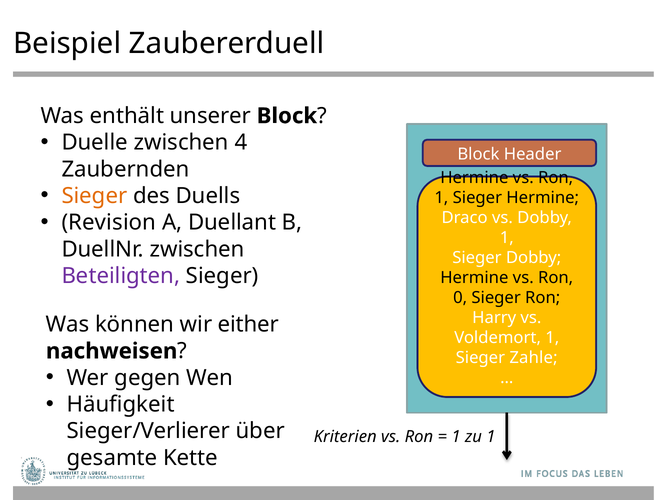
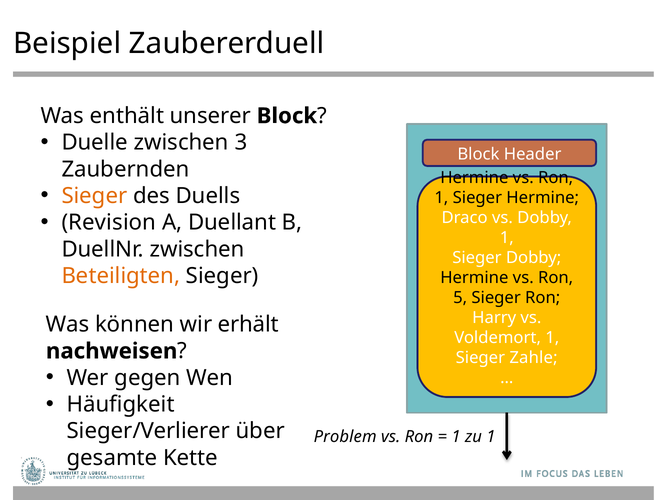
4: 4 -> 3 (241, 143)
Beteiligten colour: purple -> orange (121, 276)
0: 0 -> 5 (460, 298)
either: either -> erhält (248, 325)
Kriterien: Kriterien -> Problem (345, 437)
